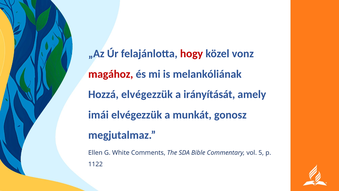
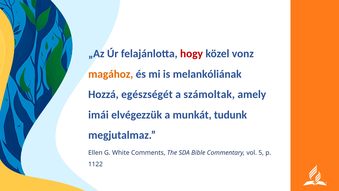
magához colour: red -> orange (111, 74)
Hozzá elvégezzük: elvégezzük -> egészségét (147, 94)
irányítását: irányítását -> számoltak (209, 94)
gonosz: gonosz -> tudunk (230, 115)
